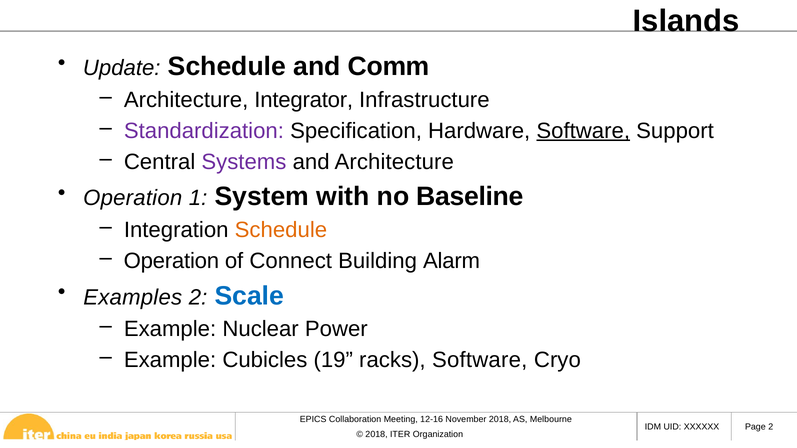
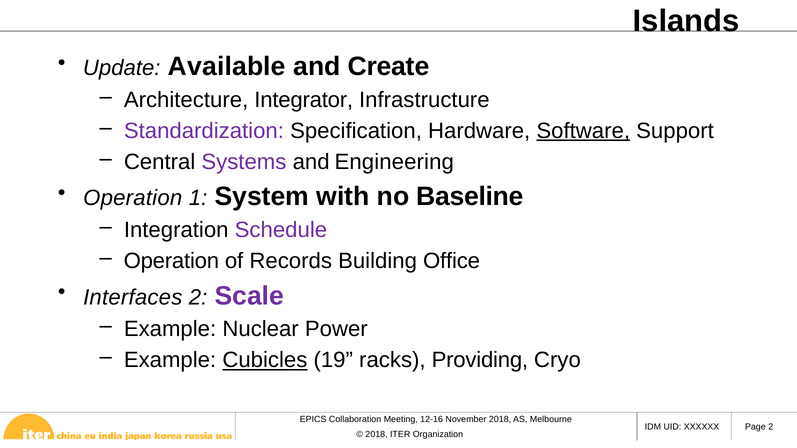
Update Schedule: Schedule -> Available (227, 67)
Comm: Comm -> Create (389, 67)
and Architecture: Architecture -> Engineering (394, 162)
Schedule colour: orange -> purple (281, 230)
Connect: Connect -> Records (291, 261)
Alarm: Alarm -> Office (452, 261)
Examples: Examples -> Interfaces (133, 297)
Scale colour: blue -> purple (249, 296)
Cubicles underline: none -> present (265, 360)
racks Software: Software -> Providing (480, 360)
